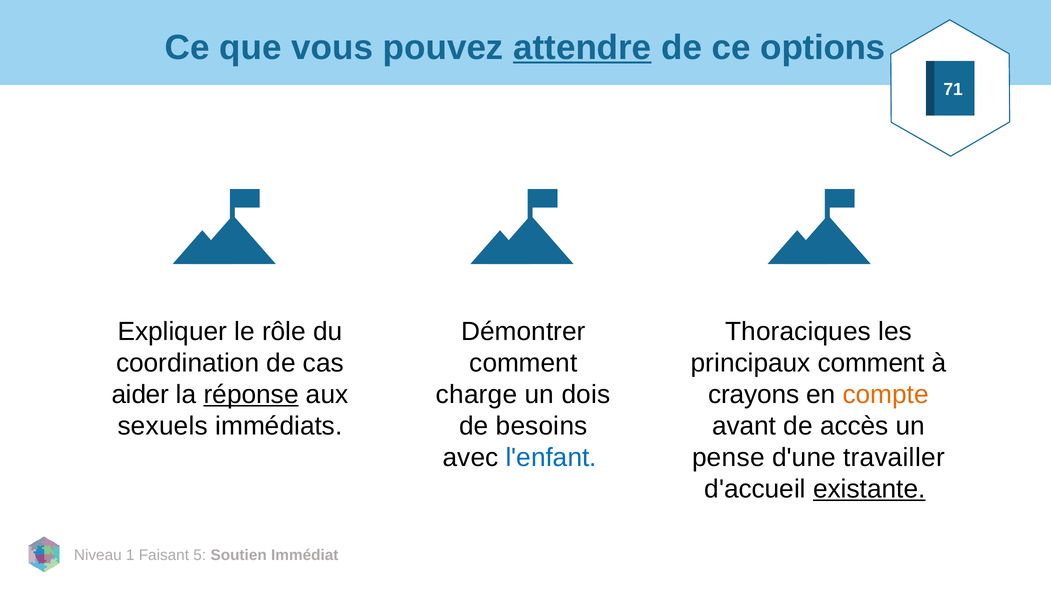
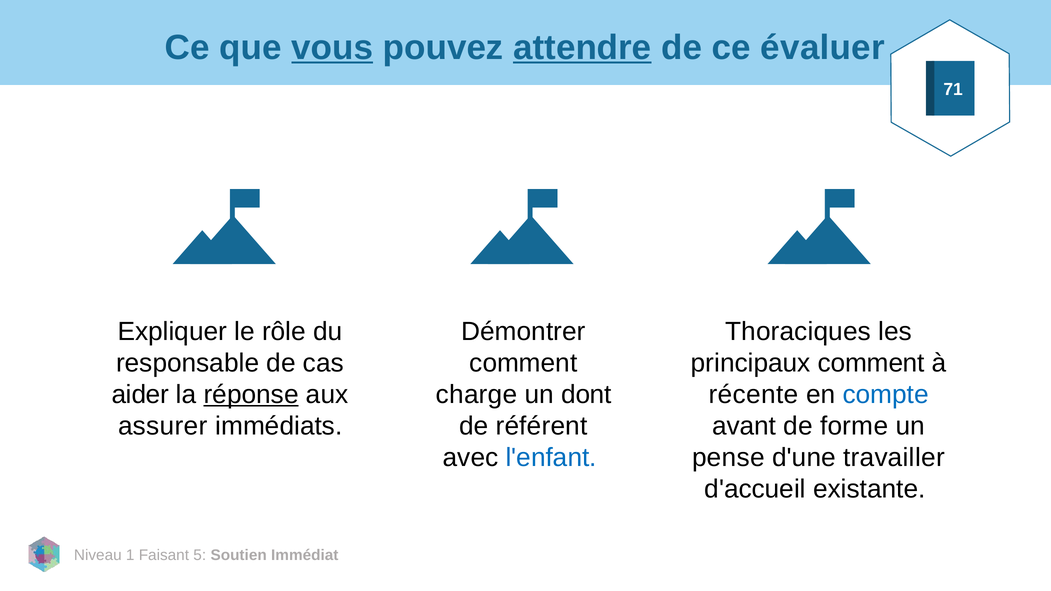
vous underline: none -> present (332, 48)
options: options -> évaluer (823, 48)
coordination: coordination -> responsable (188, 363)
dois: dois -> dont (586, 395)
crayons: crayons -> récente (754, 395)
compte colour: orange -> blue (886, 395)
sexuels: sexuels -> assurer (163, 426)
besoins: besoins -> référent (542, 426)
accès: accès -> forme (854, 426)
existante underline: present -> none (869, 489)
